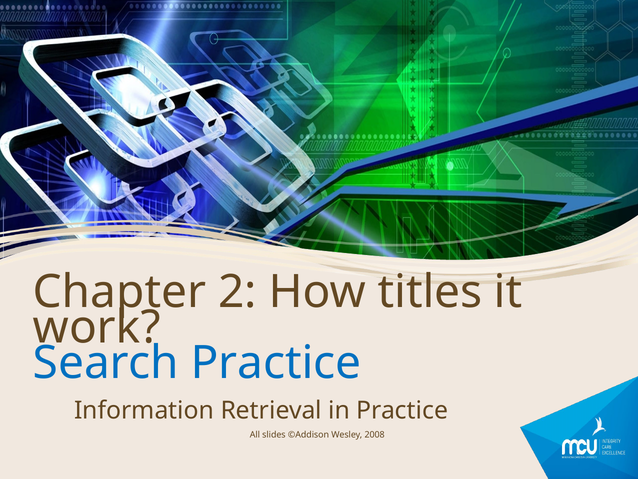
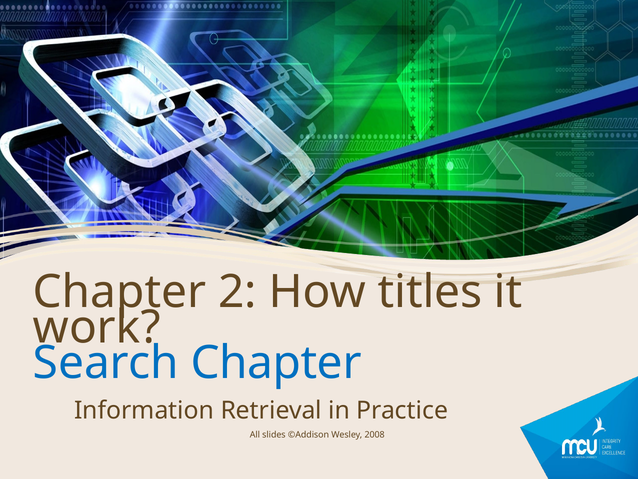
Search Practice: Practice -> Chapter (276, 363)
